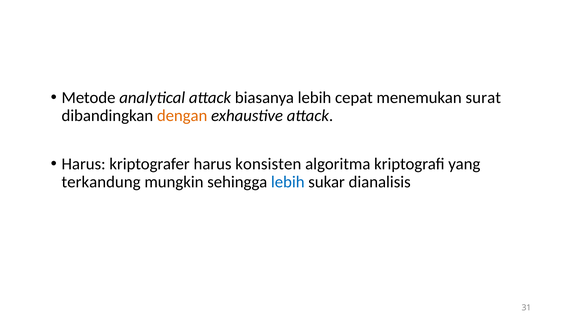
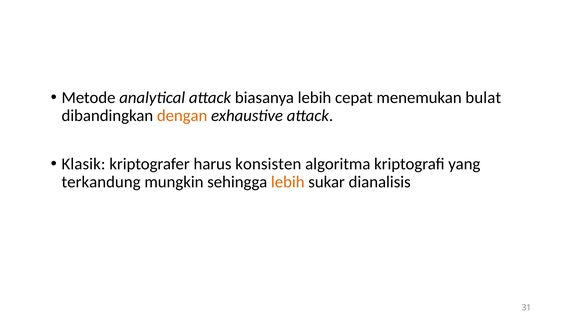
surat: surat -> bulat (483, 98)
Harus: Harus -> Klasik (84, 164)
lebih colour: blue -> orange (288, 182)
